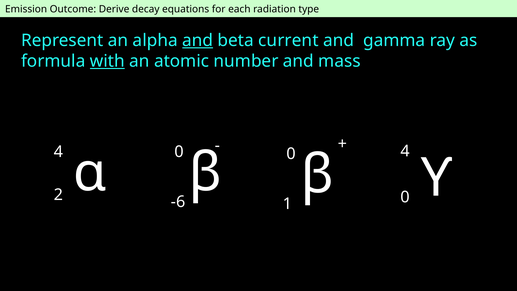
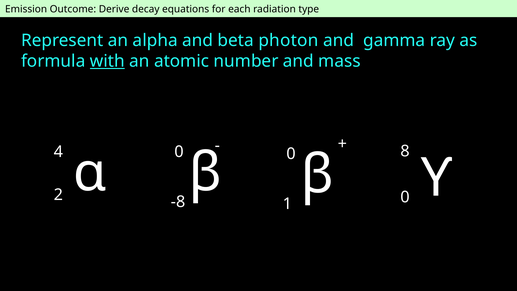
and underline: present -> none (198, 40)
current: current -> photon (288, 40)
0 4: 4 -> 8 (405, 151)
-6: -6 -> -8 (178, 202)
